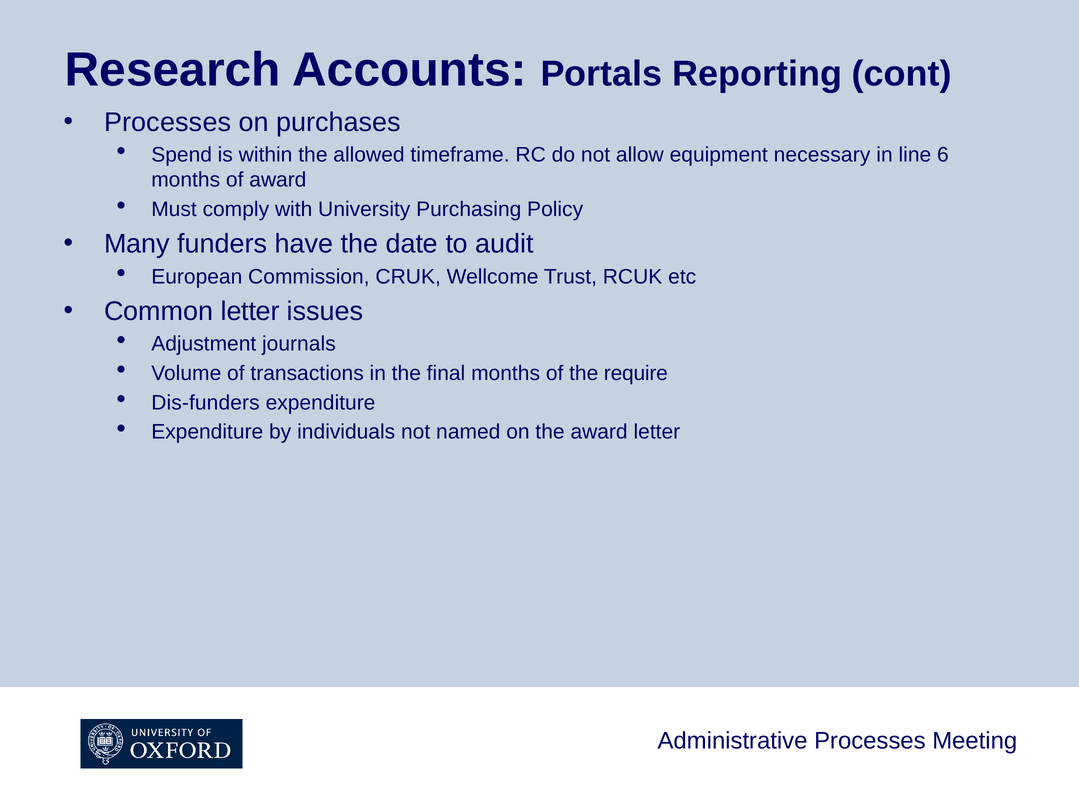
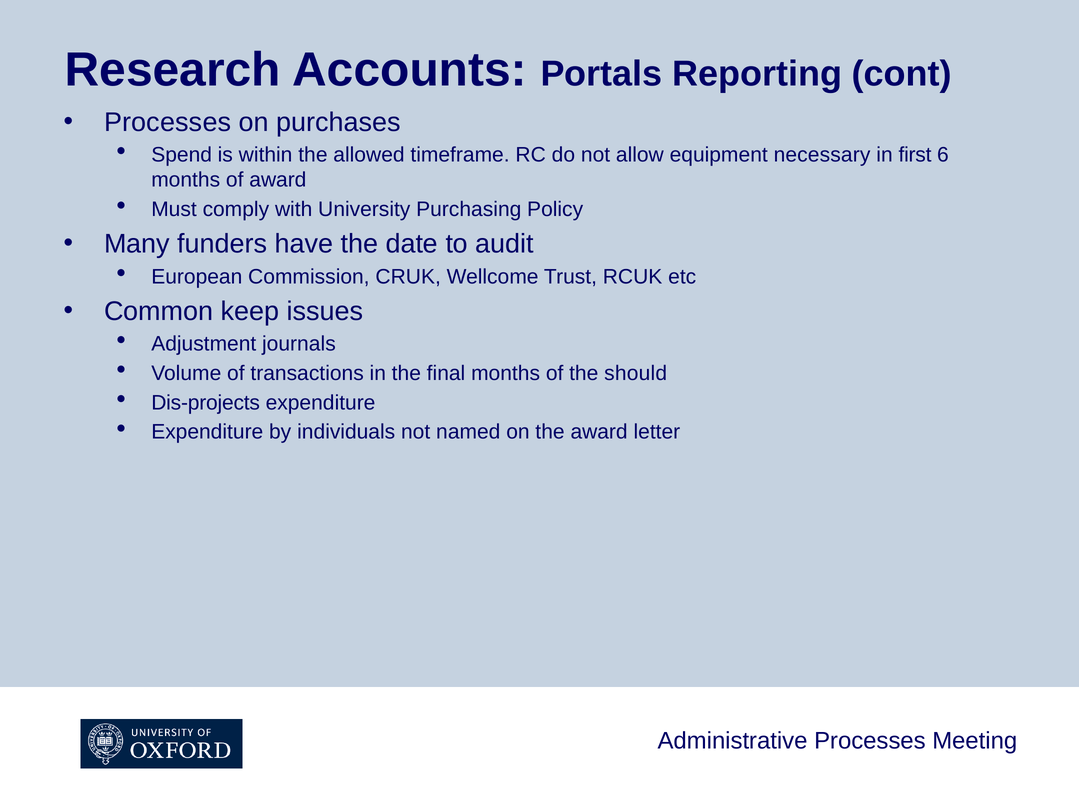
line: line -> first (915, 155)
Common letter: letter -> keep (250, 311)
require: require -> should (636, 373)
Dis-funders: Dis-funders -> Dis-projects (206, 403)
